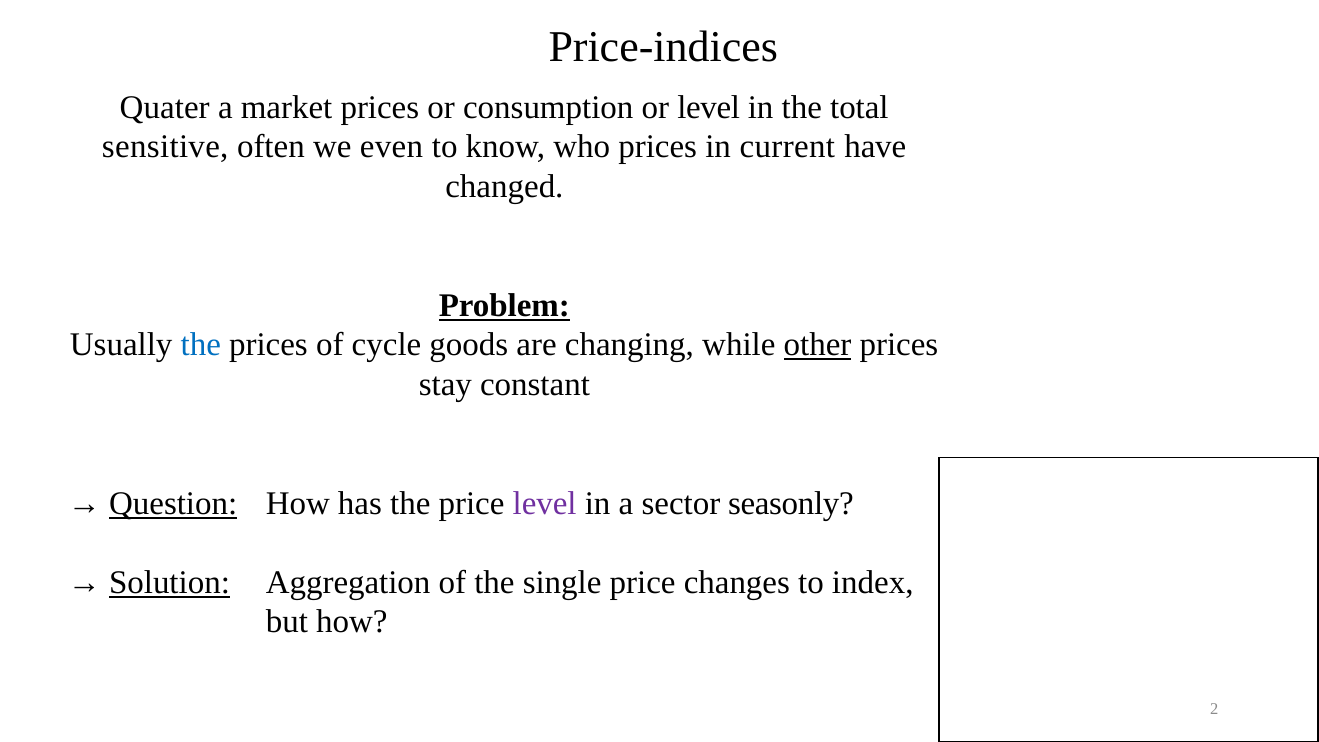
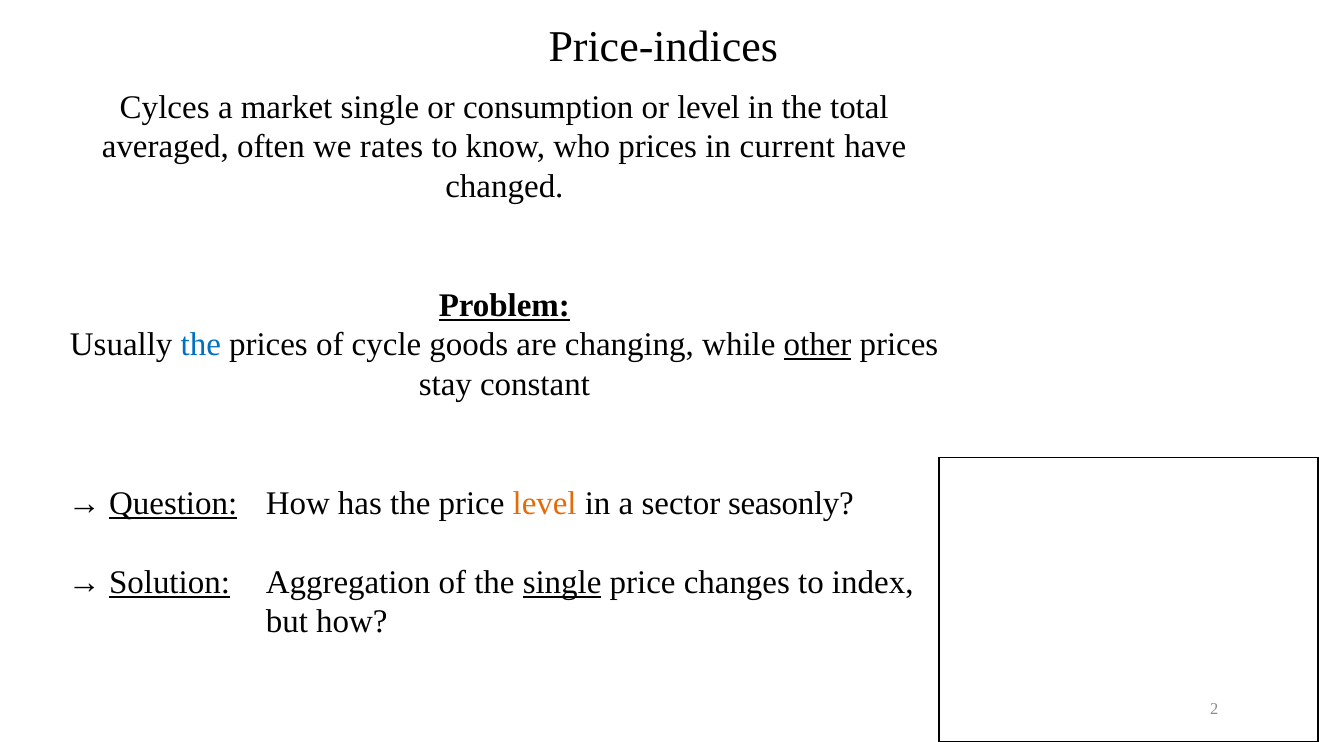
Quater: Quater -> Cylces (165, 108)
market prices: prices -> single (380, 108)
sensitive: sensitive -> averaged (165, 147)
even: even -> rates (392, 147)
level colour: purple -> orange (545, 503)
single underline: none -> present (562, 582)
